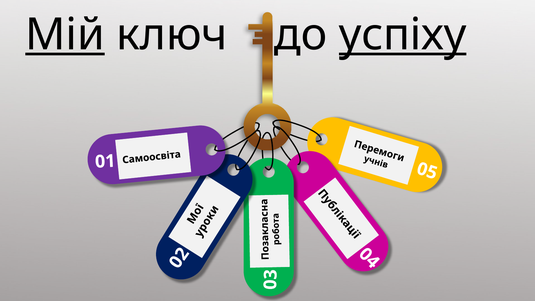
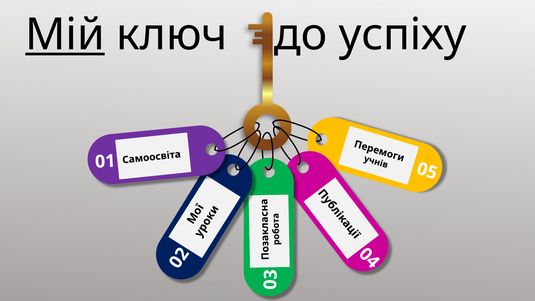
успіху underline: present -> none (403, 35)
